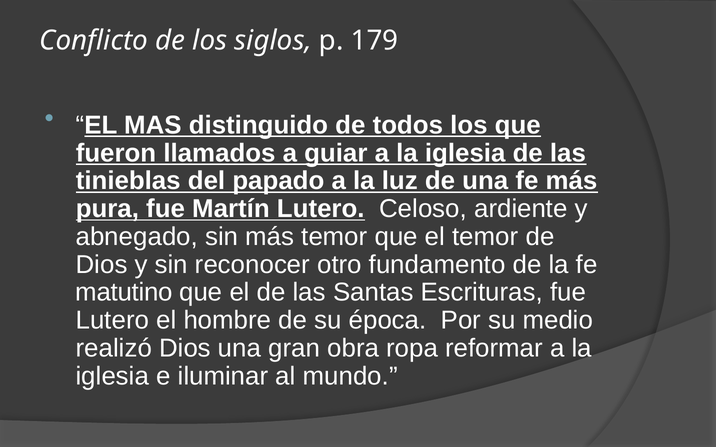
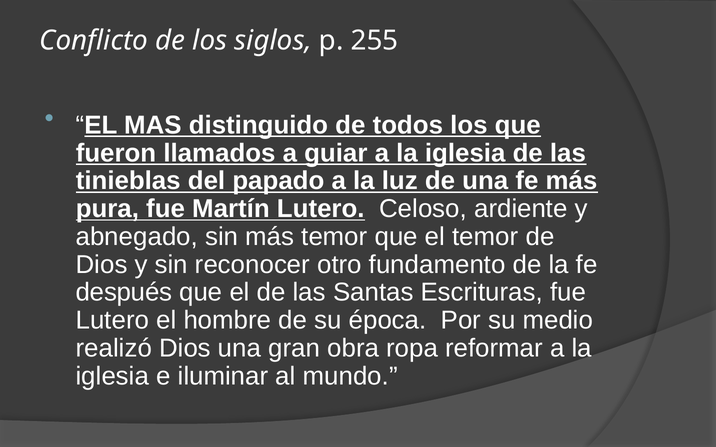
179: 179 -> 255 (375, 40)
matutino: matutino -> después (124, 293)
